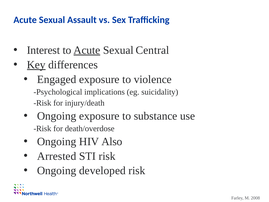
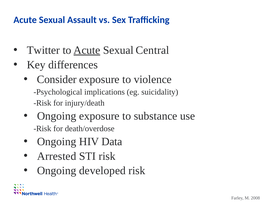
Interest: Interest -> Twitter (43, 50)
Key underline: present -> none (36, 65)
Engaged: Engaged -> Consider (57, 79)
Also: Also -> Data (112, 141)
